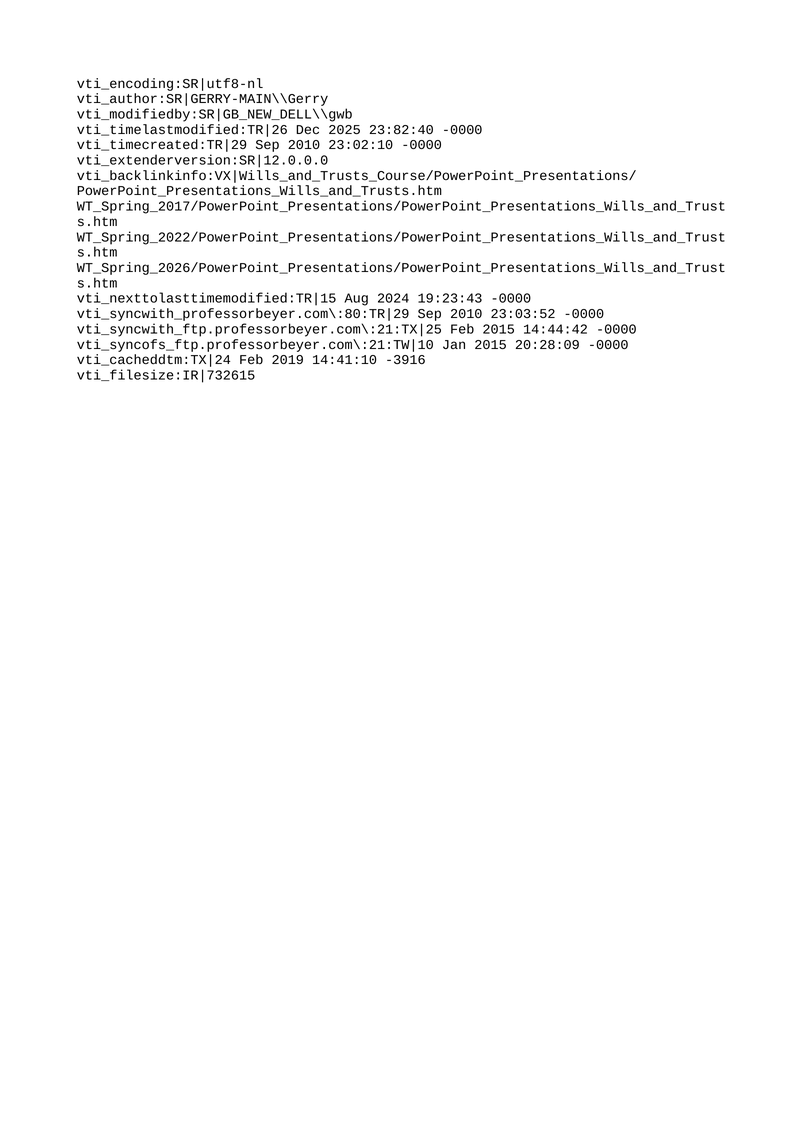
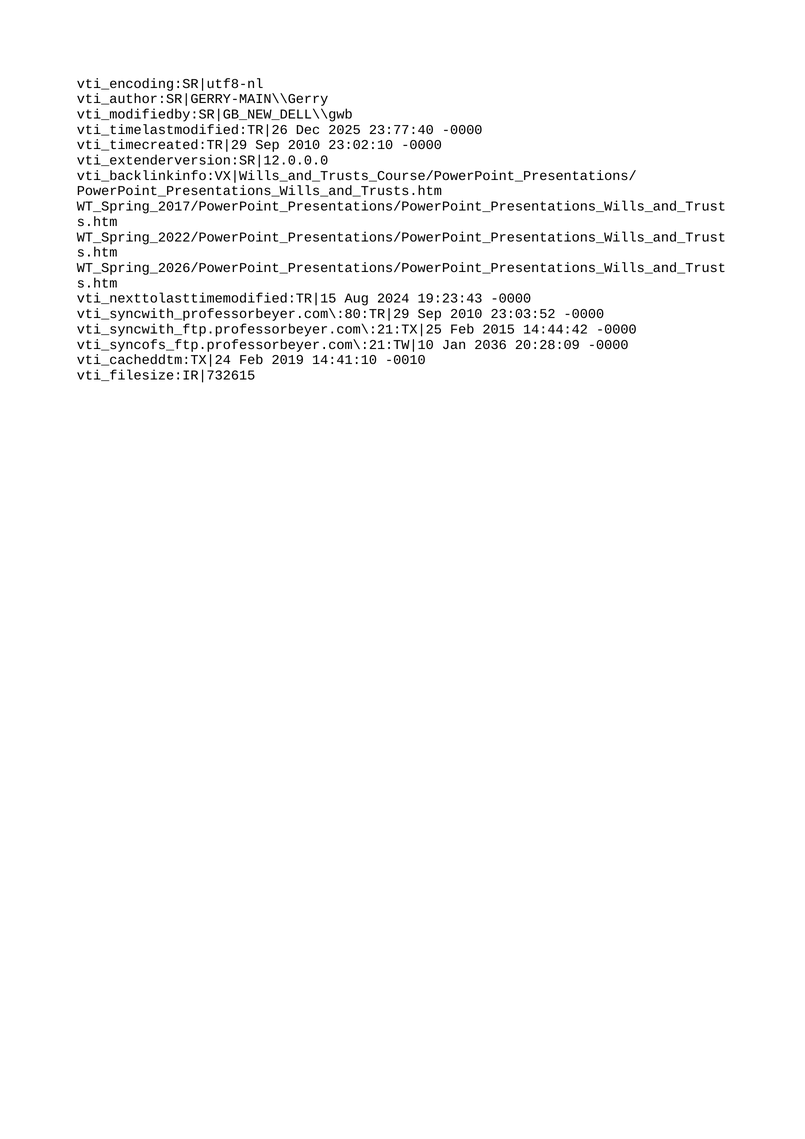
23:82:40: 23:82:40 -> 23:77:40 (401, 130)
Jan 2015: 2015 -> 2036 (491, 344)
-3916: -3916 -> -0010 (405, 360)
